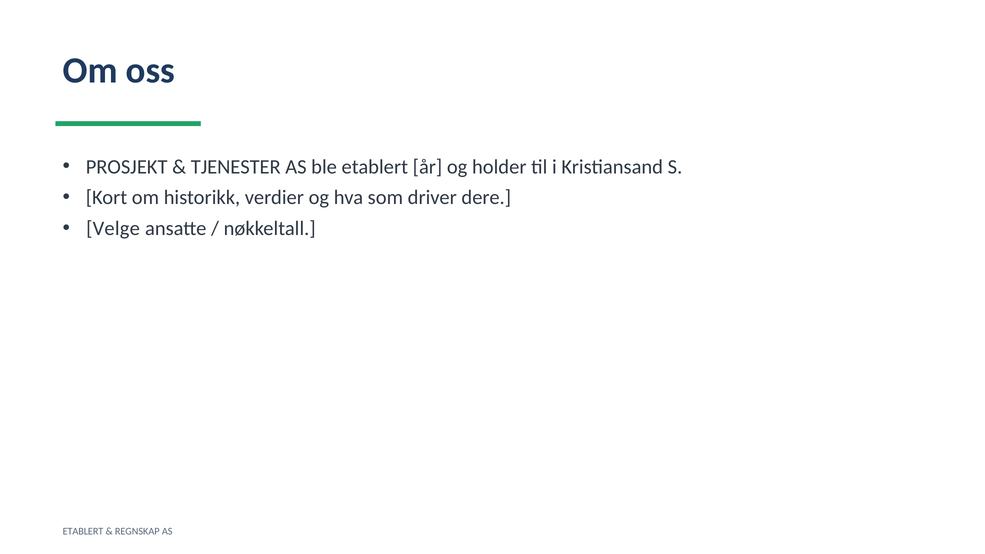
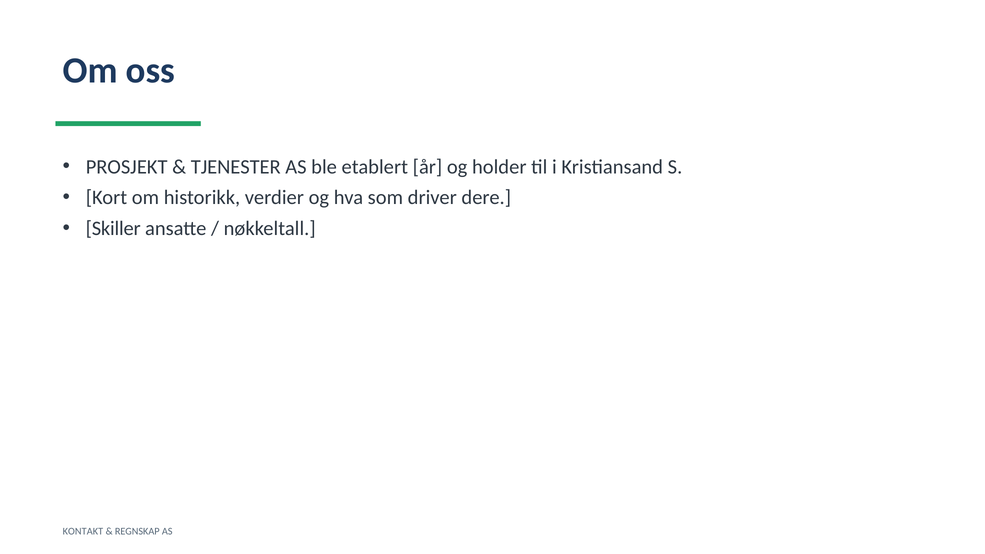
Velge: Velge -> Skiller (113, 228)
ETABLERT: ETABLERT -> KONTAKT (83, 532)
